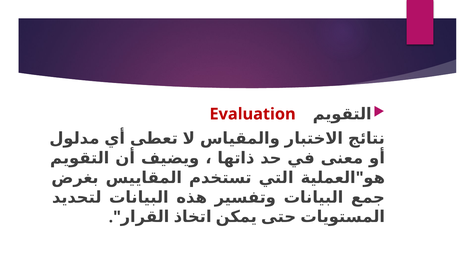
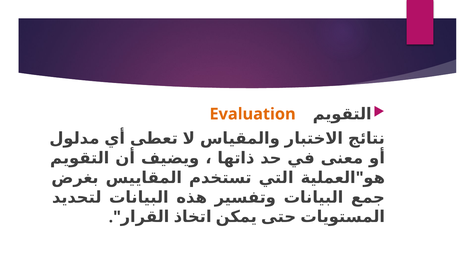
Evaluation colour: red -> orange (253, 114)
